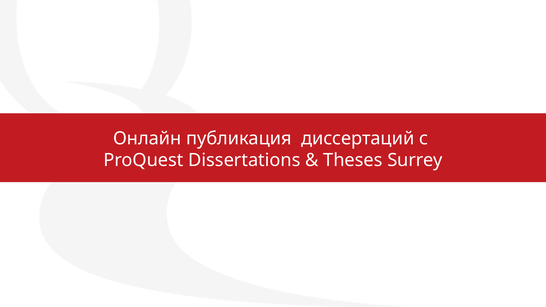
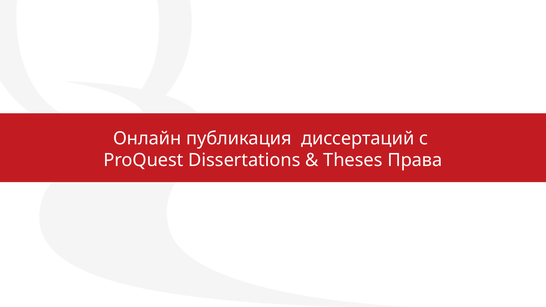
Surrey: Surrey -> Права (415, 160)
